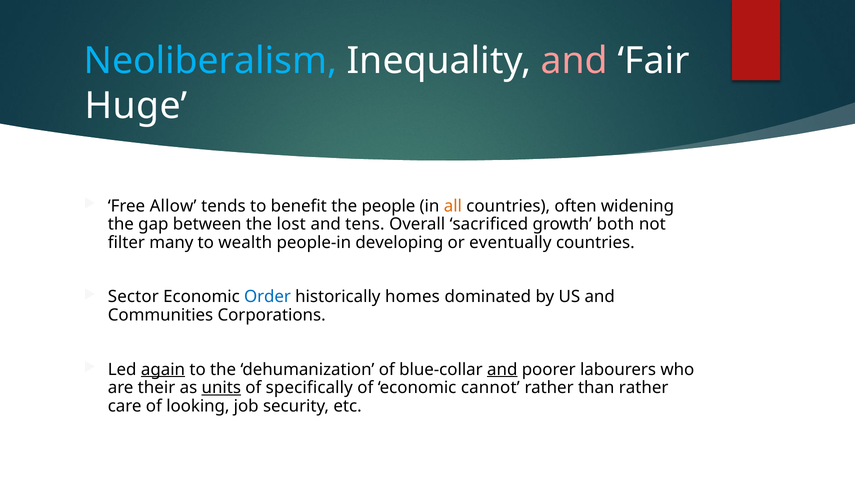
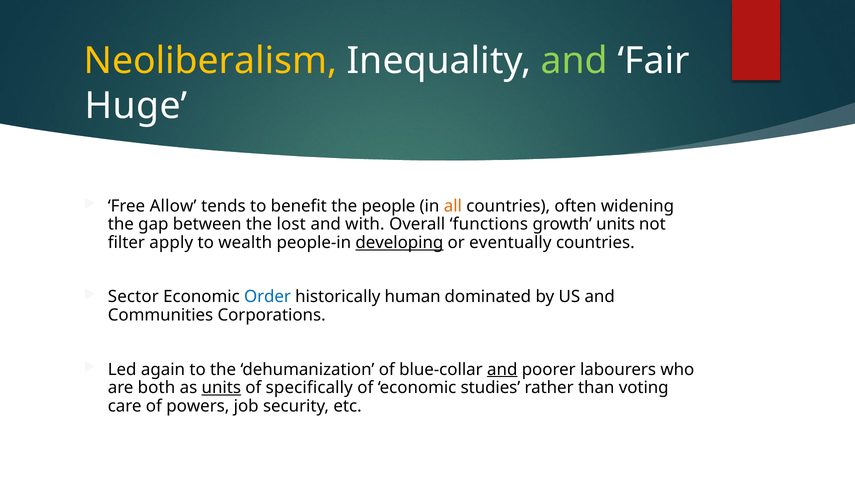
Neoliberalism colour: light blue -> yellow (210, 61)
and colour: pink -> light green (574, 61)
tens: tens -> with (365, 224)
sacrificed: sacrificed -> functions (489, 224)
growth both: both -> units (616, 224)
many: many -> apply (171, 243)
developing underline: none -> present (399, 243)
homes: homes -> human (413, 297)
again underline: present -> none (163, 369)
their: their -> both (156, 388)
cannot: cannot -> studies (490, 388)
than rather: rather -> voting (644, 388)
looking: looking -> powers (198, 406)
